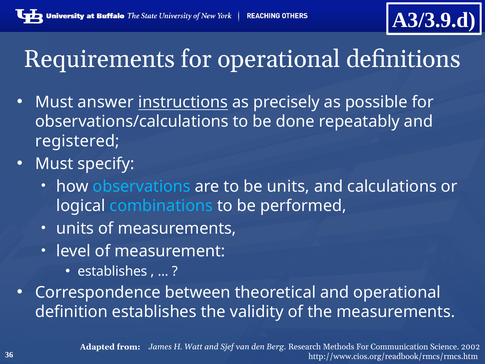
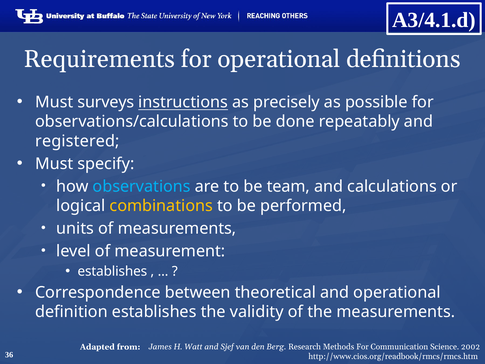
A3/3.9.d: A3/3.9.d -> A3/4.1.d (434, 20)
answer: answer -> surveys (106, 102)
be units: units -> team (288, 186)
combinations colour: light blue -> yellow (161, 206)
